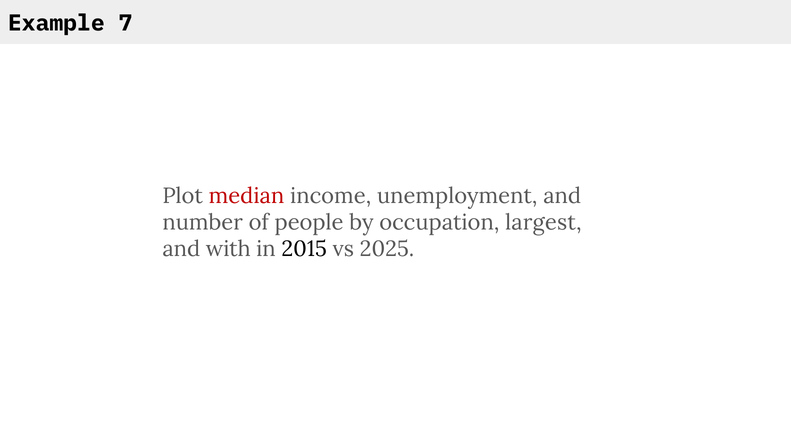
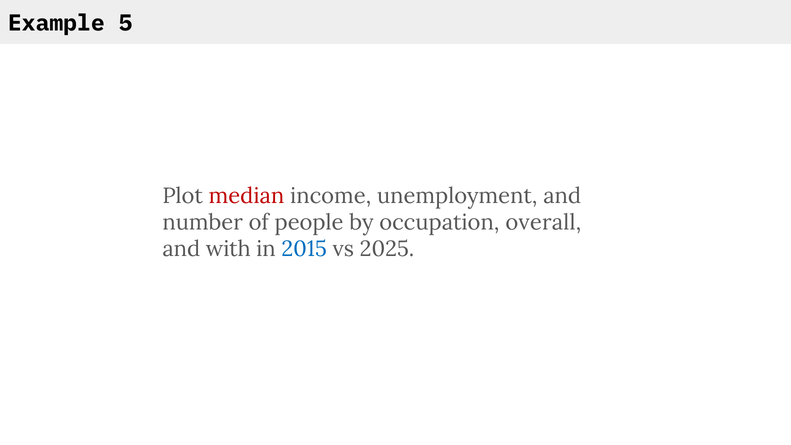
7: 7 -> 5 (125, 23)
largest: largest -> overall (543, 222)
2015 colour: black -> blue (304, 249)
